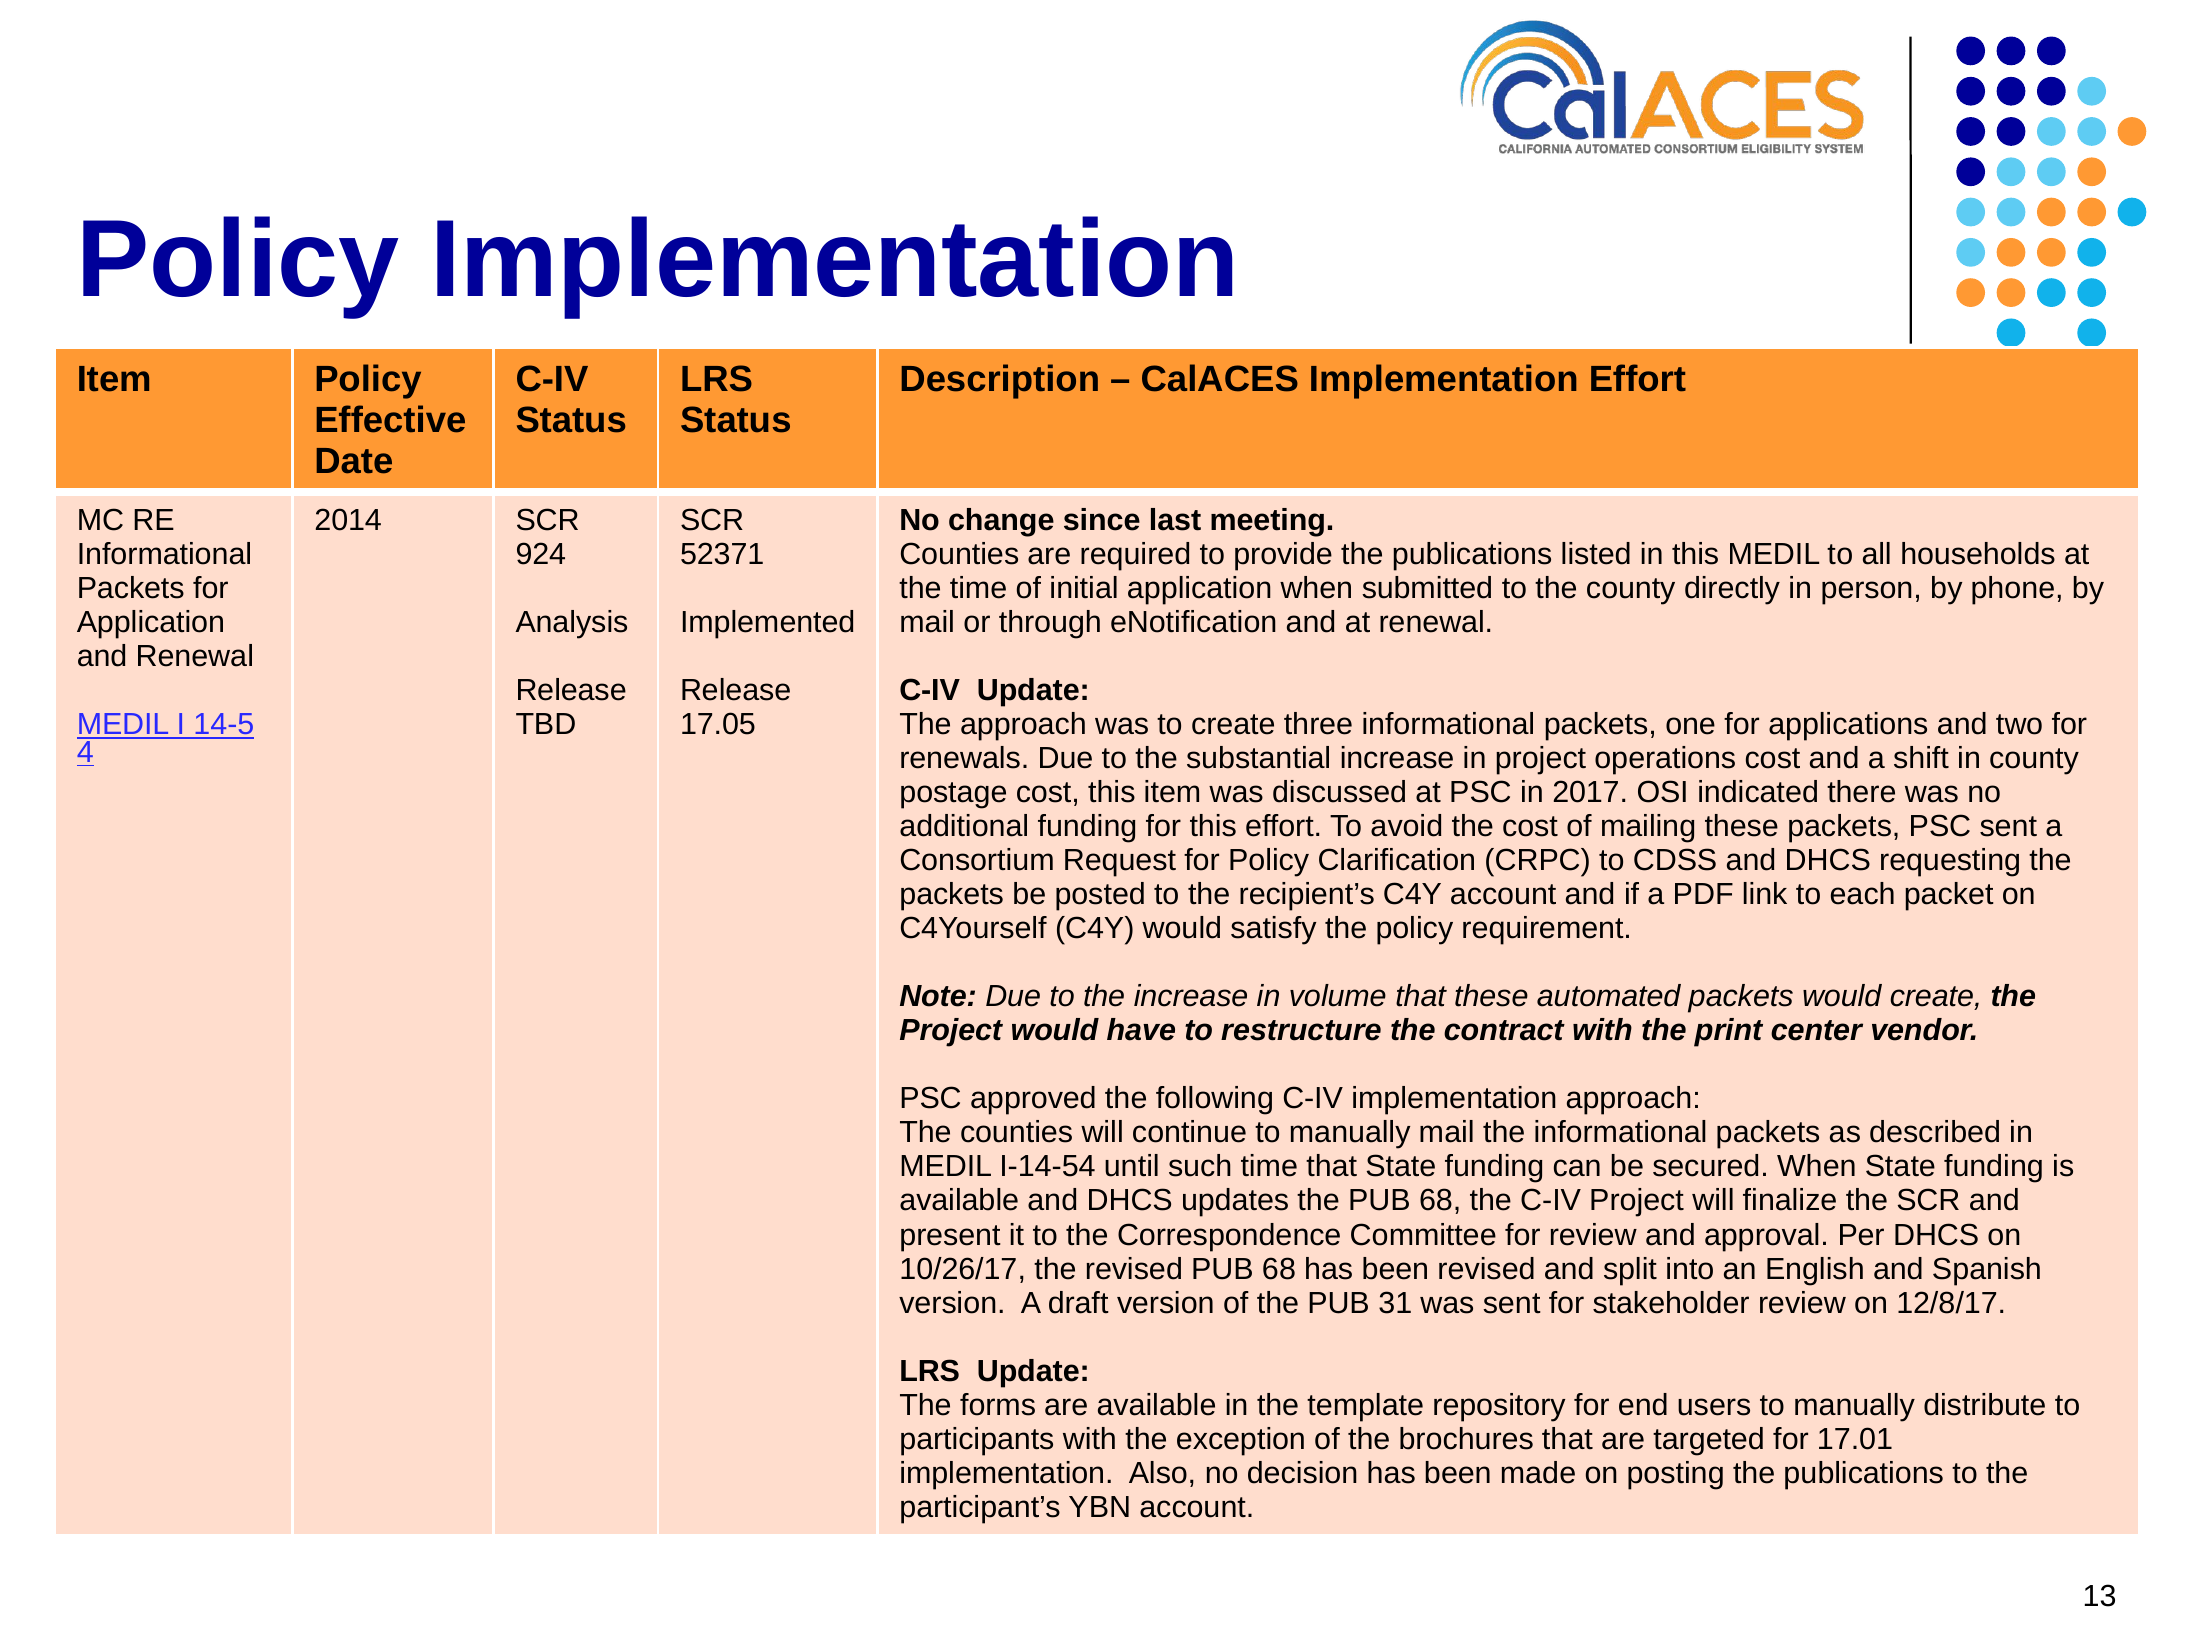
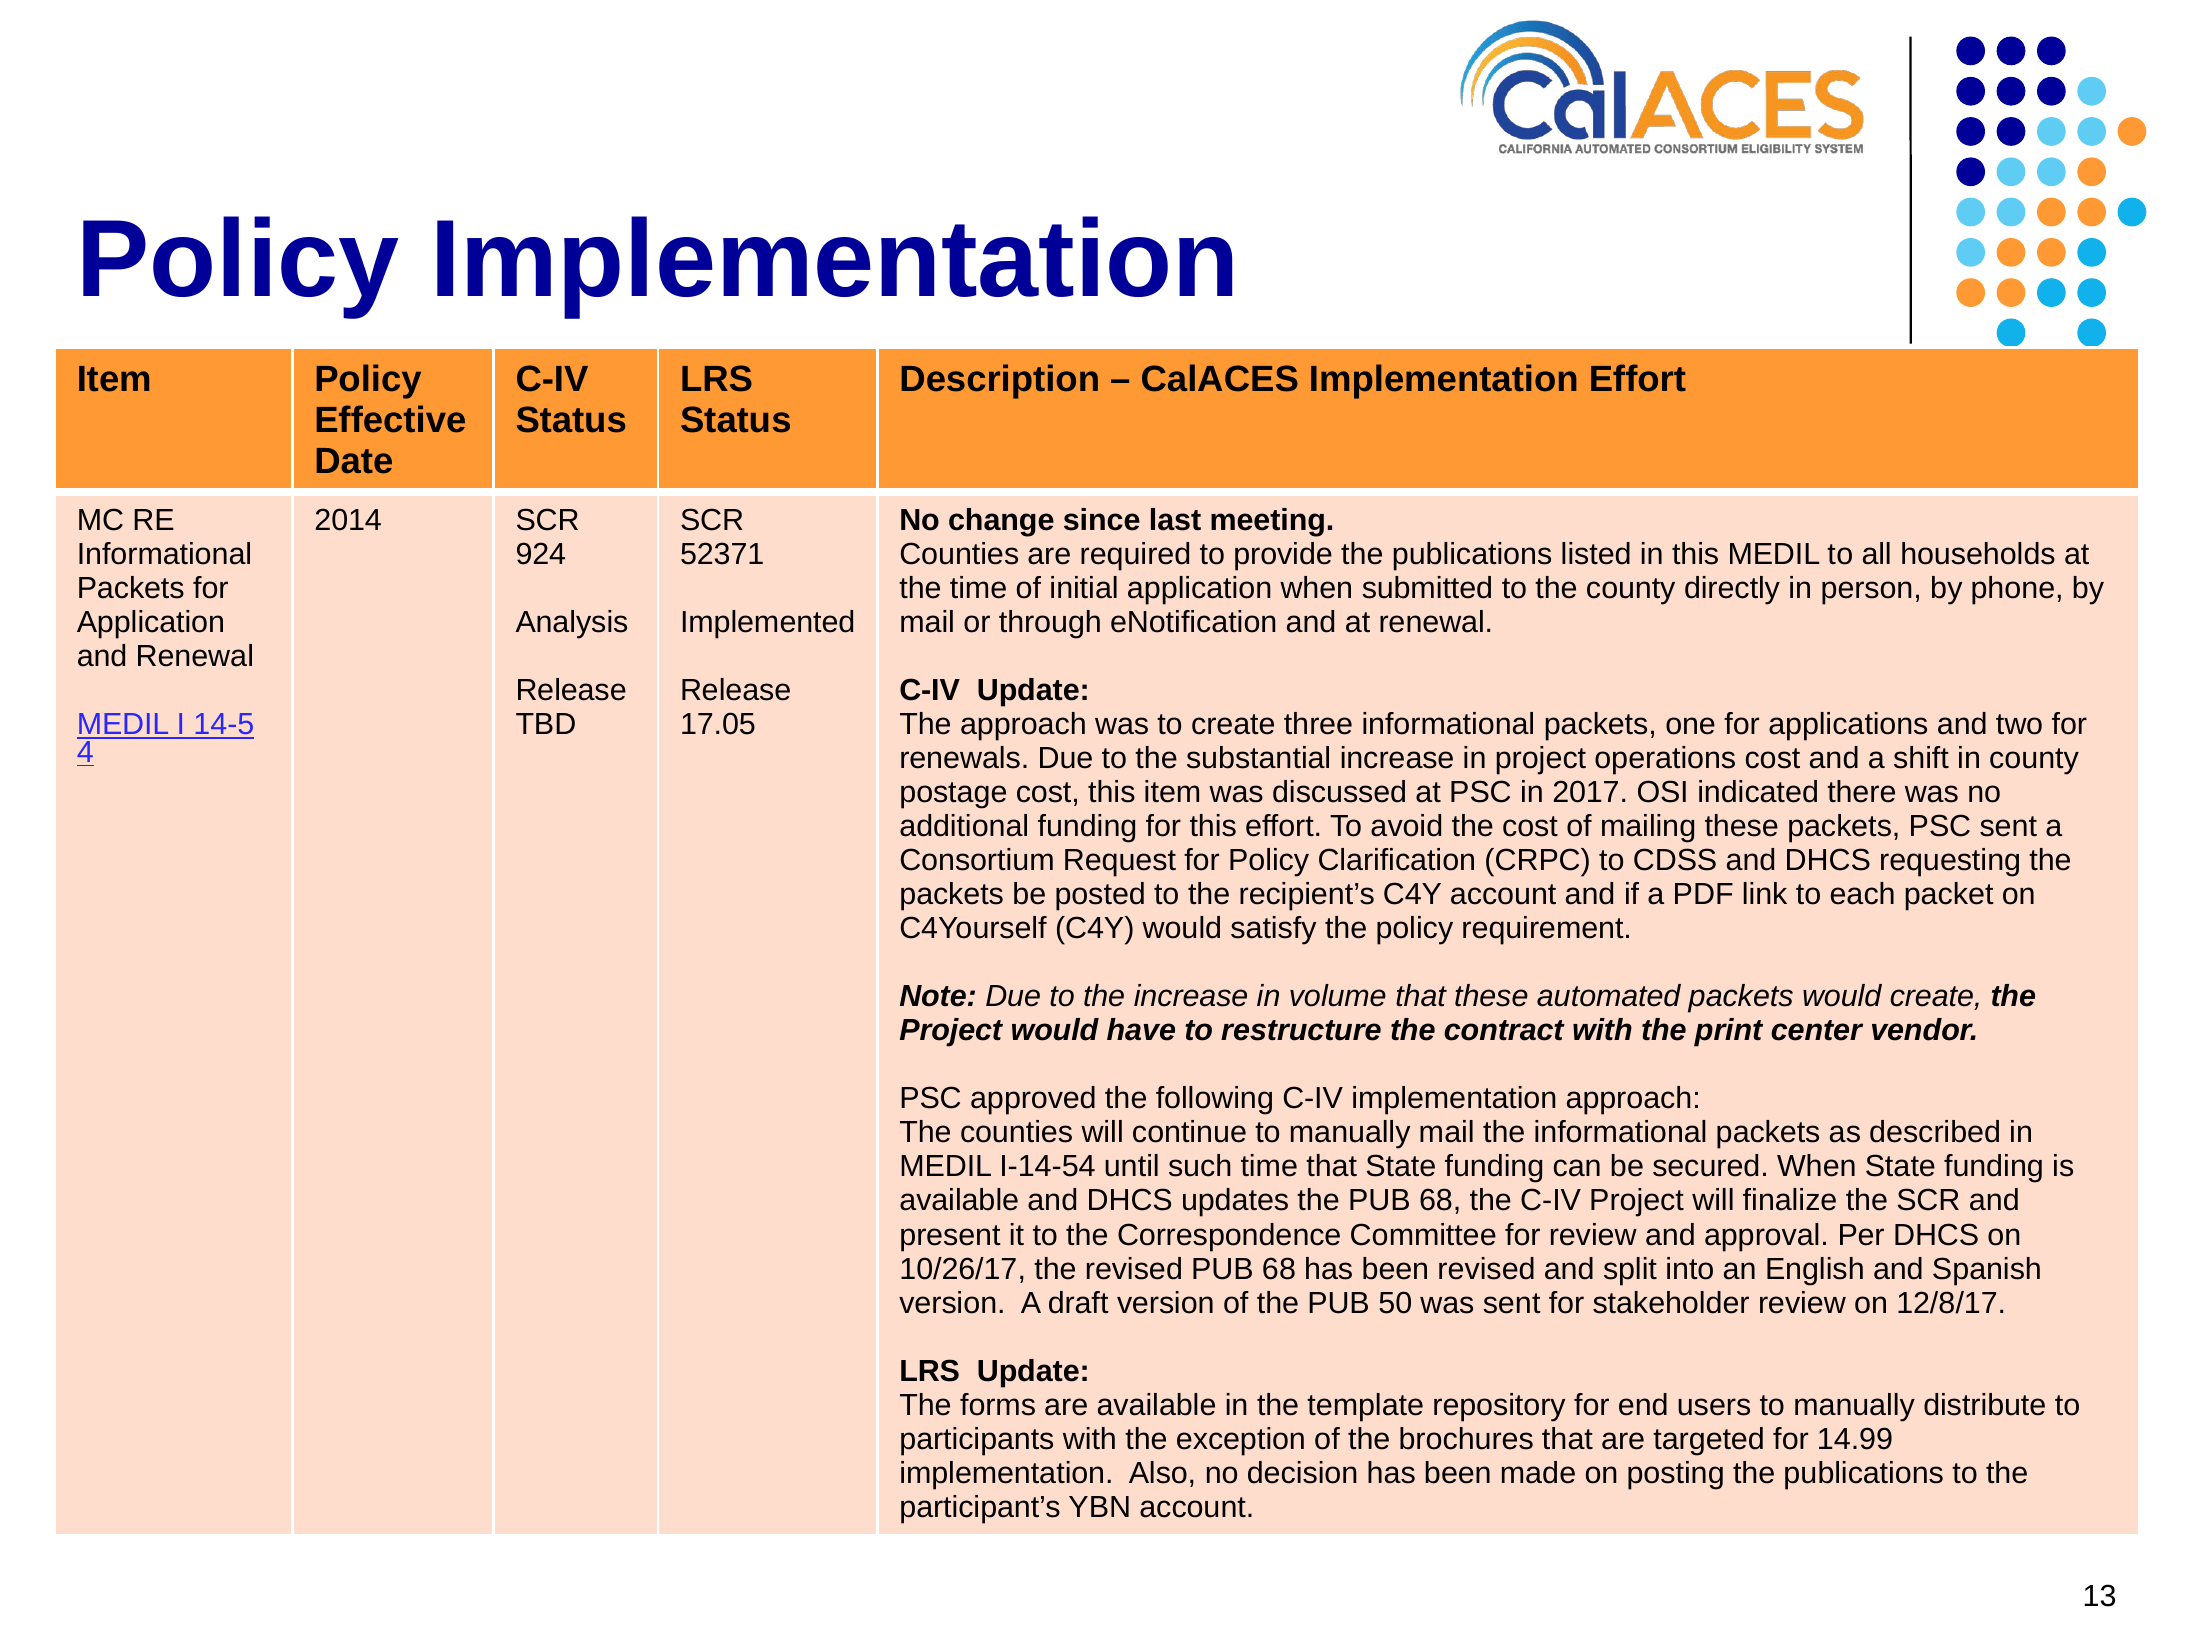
31: 31 -> 50 (1395, 1303)
17.01: 17.01 -> 14.99 (1855, 1440)
